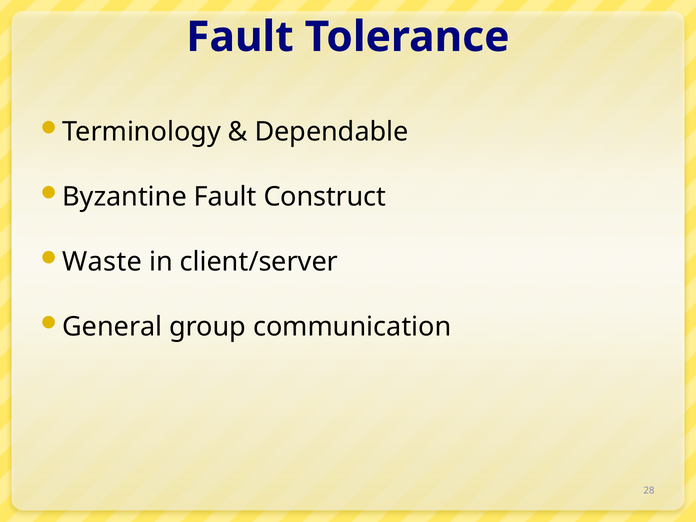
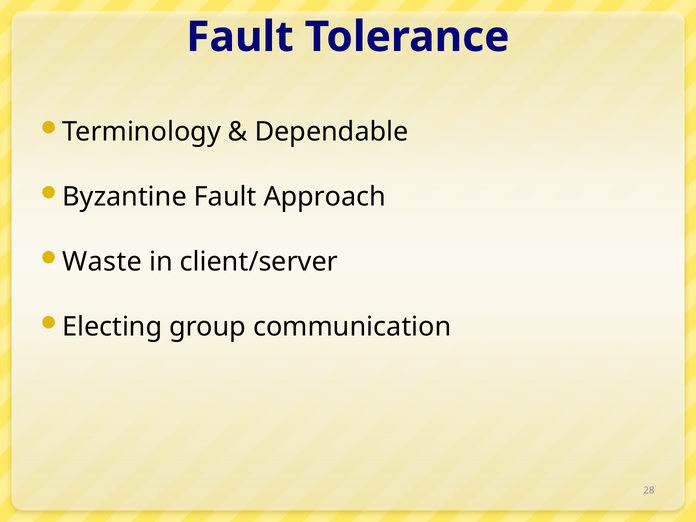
Construct: Construct -> Approach (325, 197)
General: General -> Electing (112, 327)
